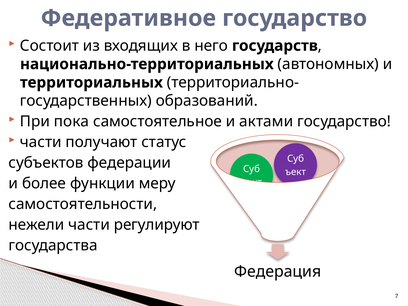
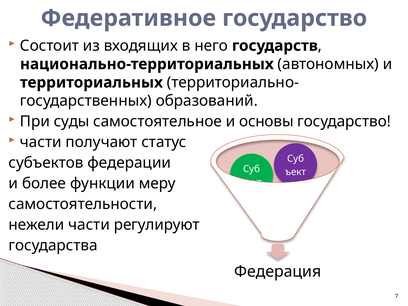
пока: пока -> суды (72, 122)
актами: актами -> основы (266, 122)
